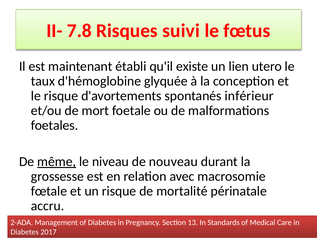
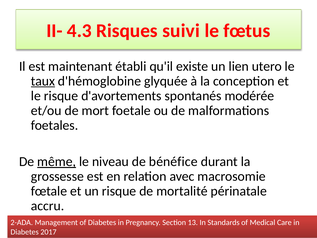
7.8: 7.8 -> 4.3 (79, 31)
taux underline: none -> present (43, 81)
inférieur: inférieur -> modérée (249, 96)
nouveau: nouveau -> bénéfice (173, 161)
